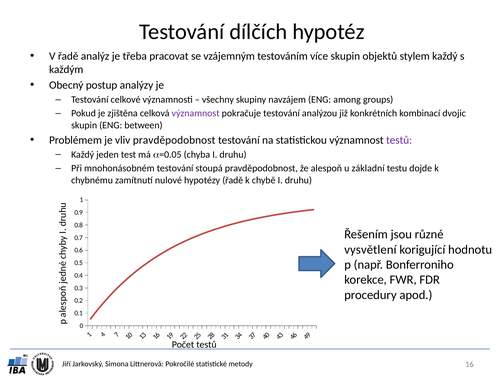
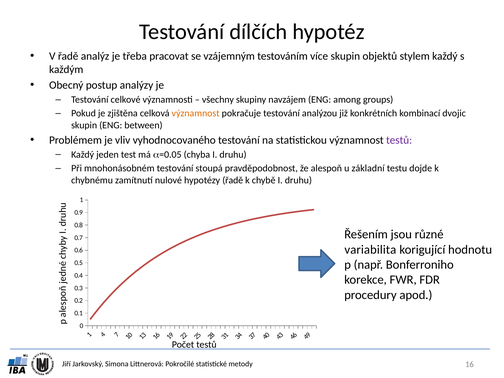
významnost colour: purple -> orange (196, 113)
vliv pravděpodobnost: pravděpodobnost -> vyhodnocovaného (174, 140)
vysvětlení: vysvětlení -> variabilita (370, 250)
